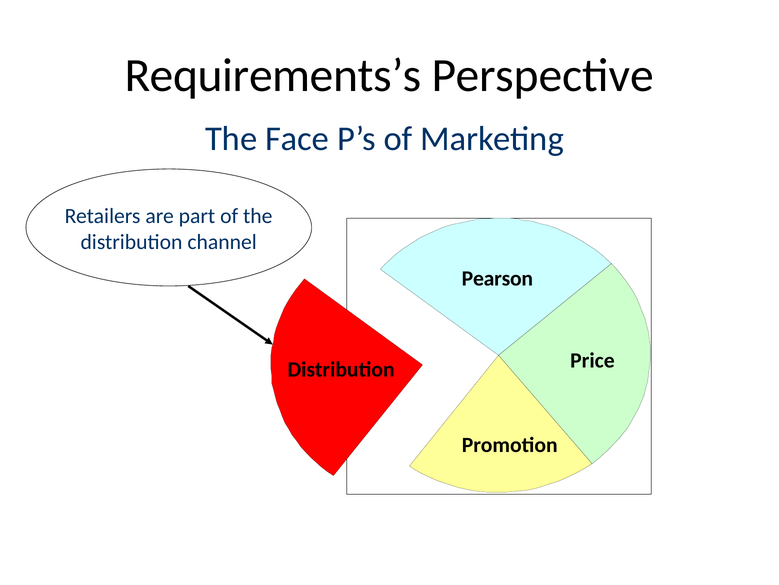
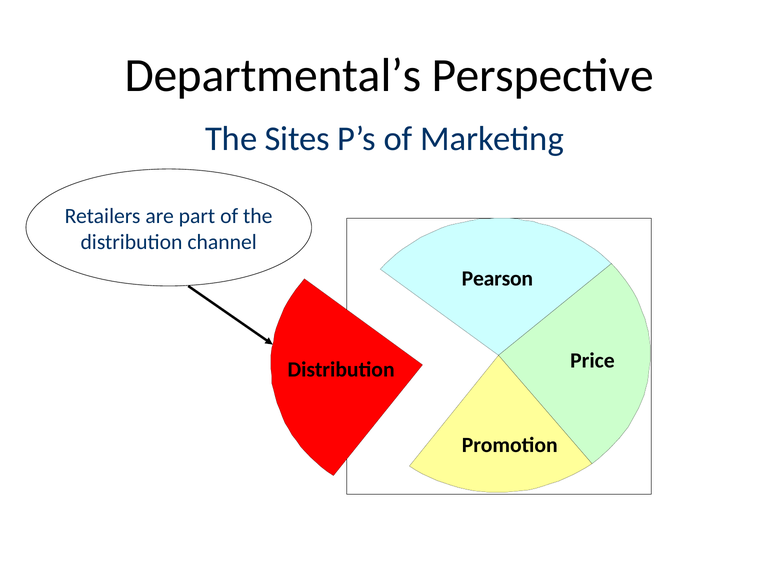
Requirements’s: Requirements’s -> Departmental’s (273, 75)
Face: Face -> Sites (297, 139)
